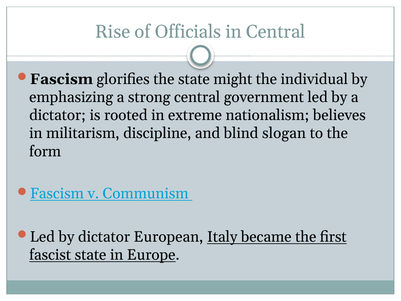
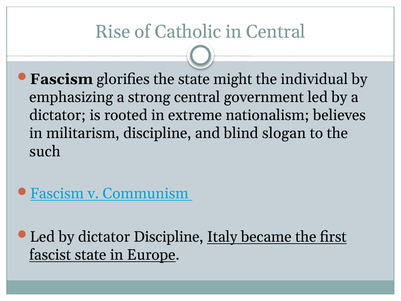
Officials: Officials -> Catholic (188, 32)
form: form -> such (45, 151)
dictator European: European -> Discipline (169, 237)
